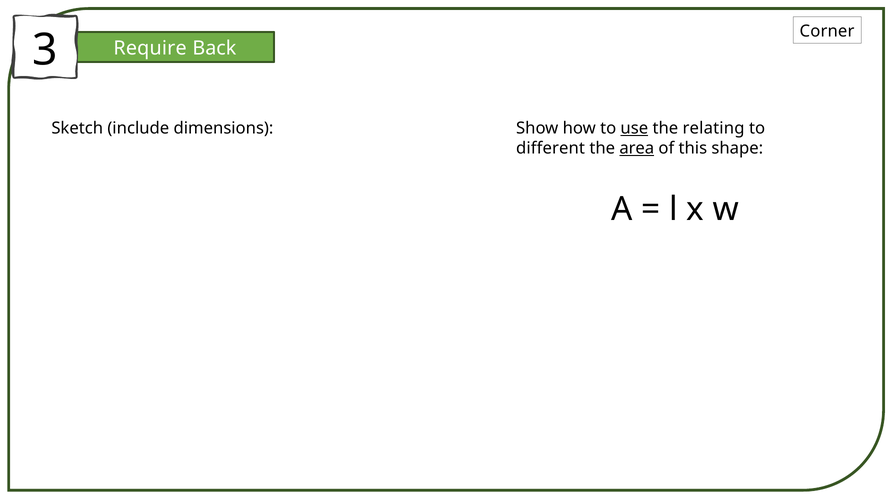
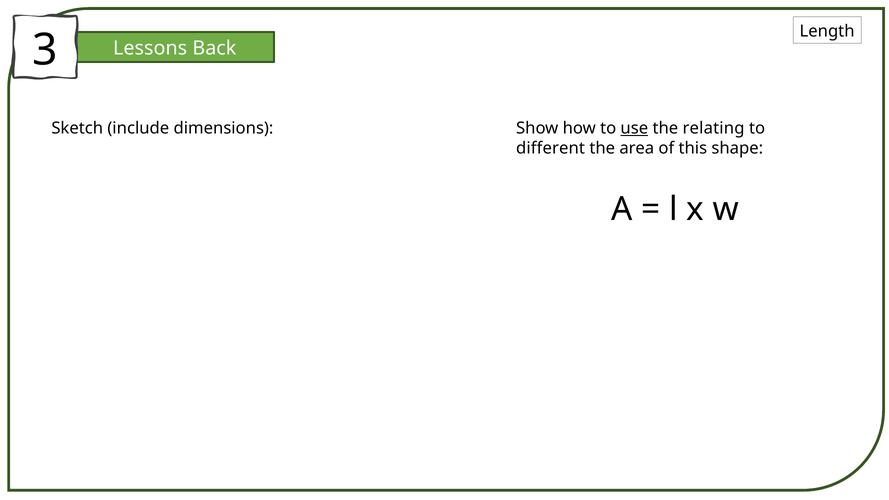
Corner: Corner -> Length (827, 31)
Require: Require -> Lessons (150, 48)
area underline: present -> none (637, 148)
